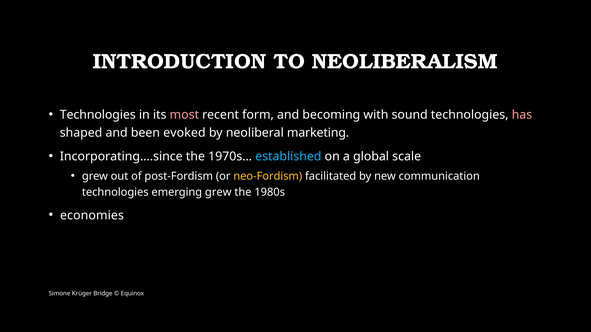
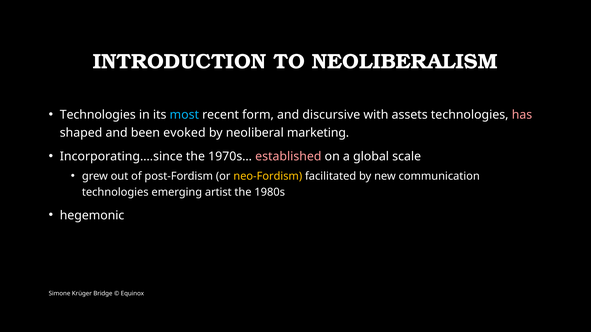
most colour: pink -> light blue (184, 115)
becoming: becoming -> discursive (331, 115)
sound: sound -> assets (410, 115)
established colour: light blue -> pink (288, 157)
emerging grew: grew -> artist (218, 192)
economies: economies -> hegemonic (92, 216)
